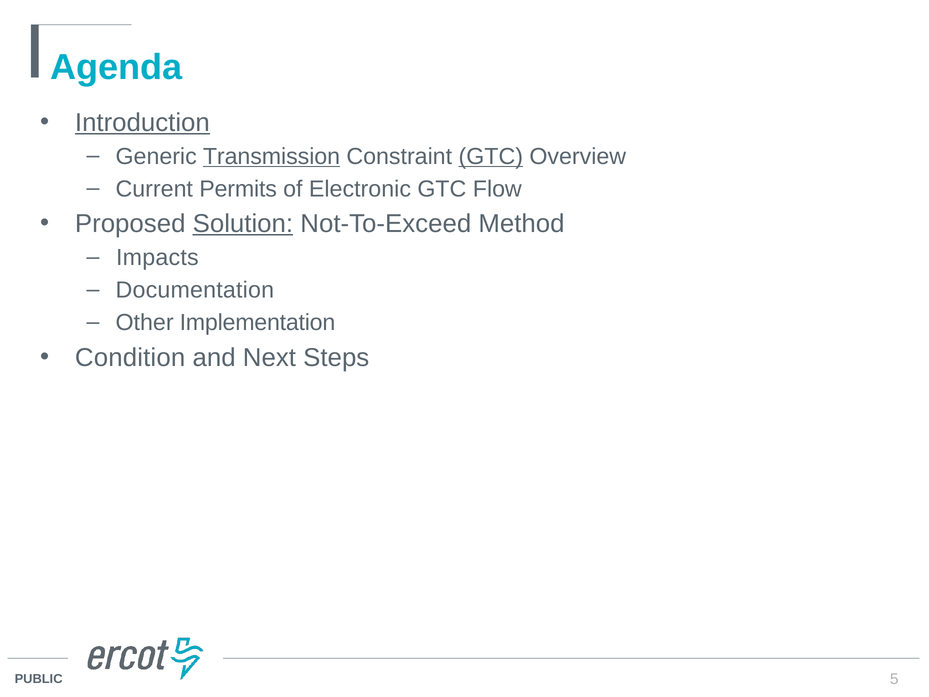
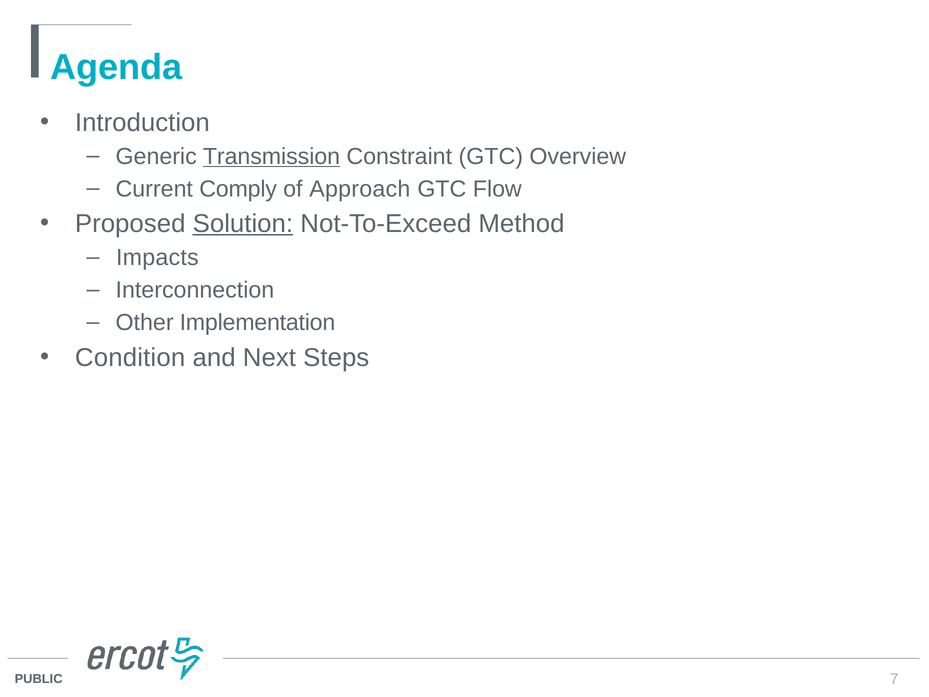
Introduction underline: present -> none (142, 123)
GTC underline: present -> none (491, 156)
Permits: Permits -> Comply (238, 189)
Electronic: Electronic -> Approach (360, 189)
Documentation: Documentation -> Interconnection (195, 290)
5: 5 -> 7 (894, 679)
